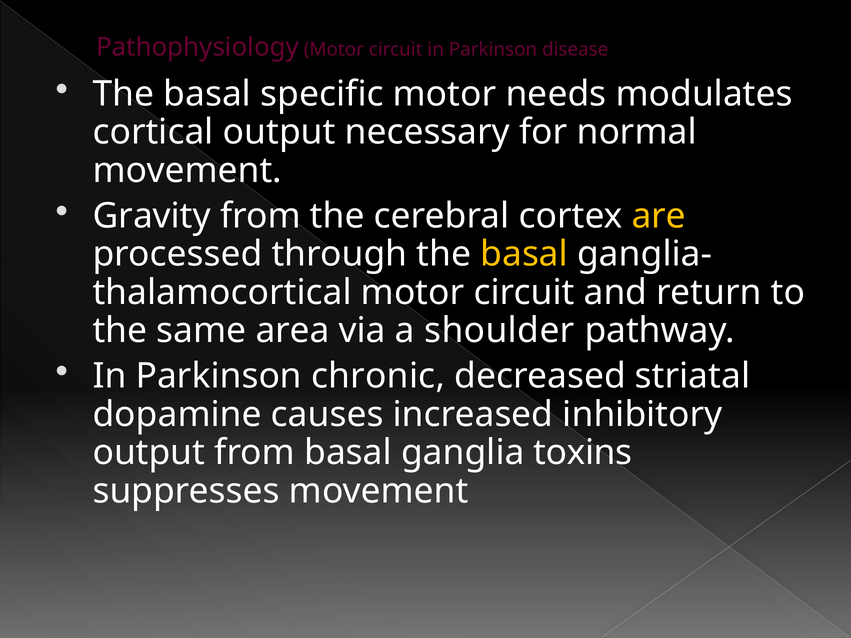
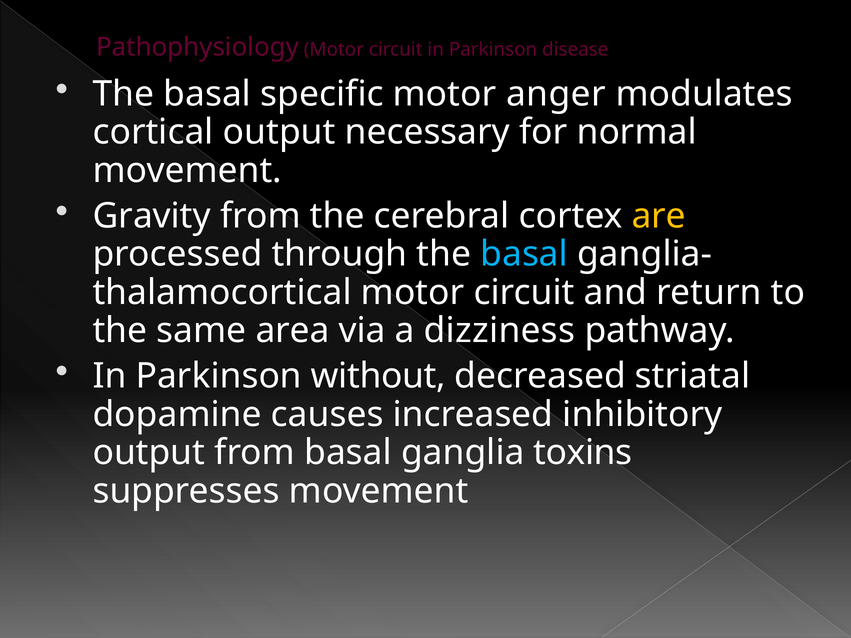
needs: needs -> anger (556, 94)
basal colour: yellow -> light blue (524, 254)
shoulder: shoulder -> dizziness (500, 331)
chronic: chronic -> without (378, 376)
